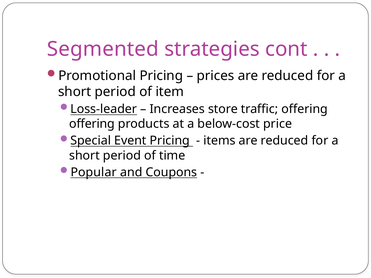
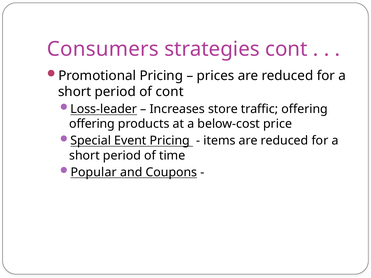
Segmented: Segmented -> Consumers (103, 49)
of item: item -> cont (170, 92)
